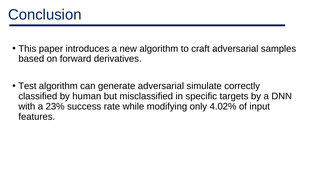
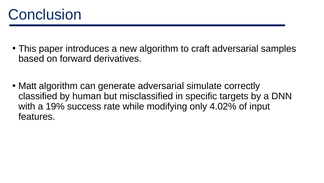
Test: Test -> Matt (27, 86)
23%: 23% -> 19% (55, 106)
